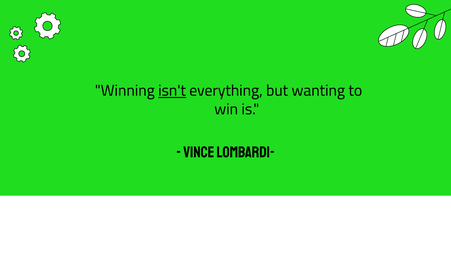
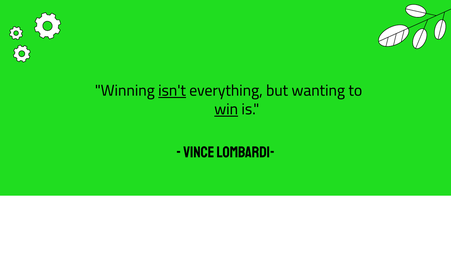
win underline: none -> present (226, 109)
